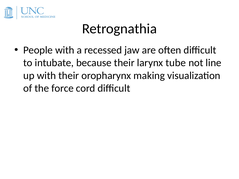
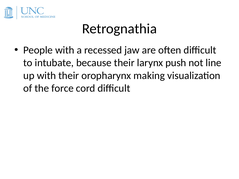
tube: tube -> push (176, 63)
